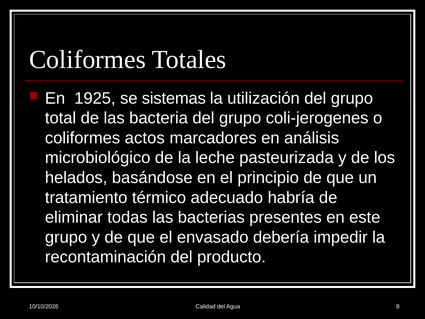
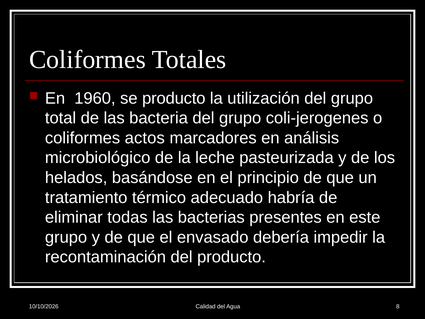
1925: 1925 -> 1960 (95, 98)
se sistemas: sistemas -> producto (174, 98)
